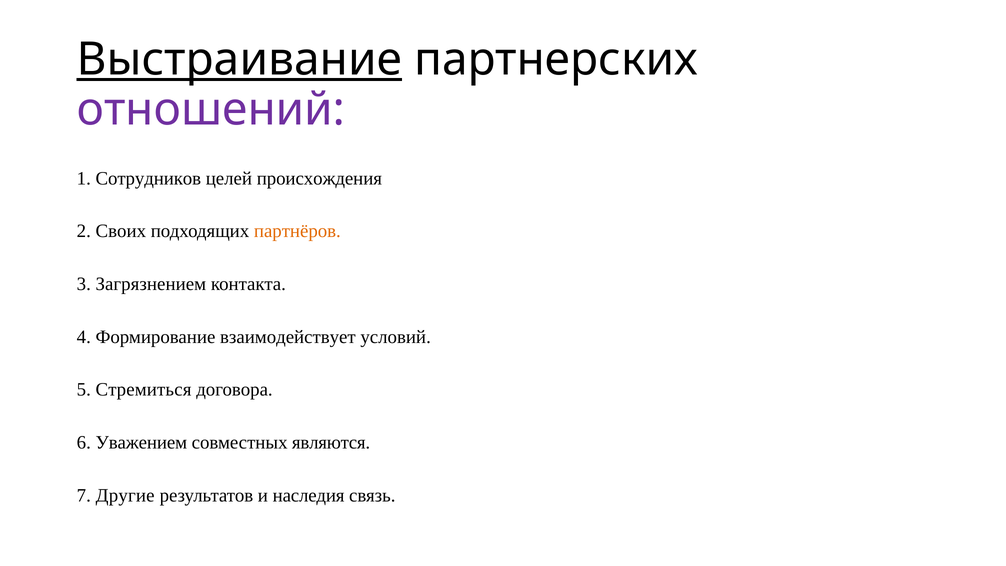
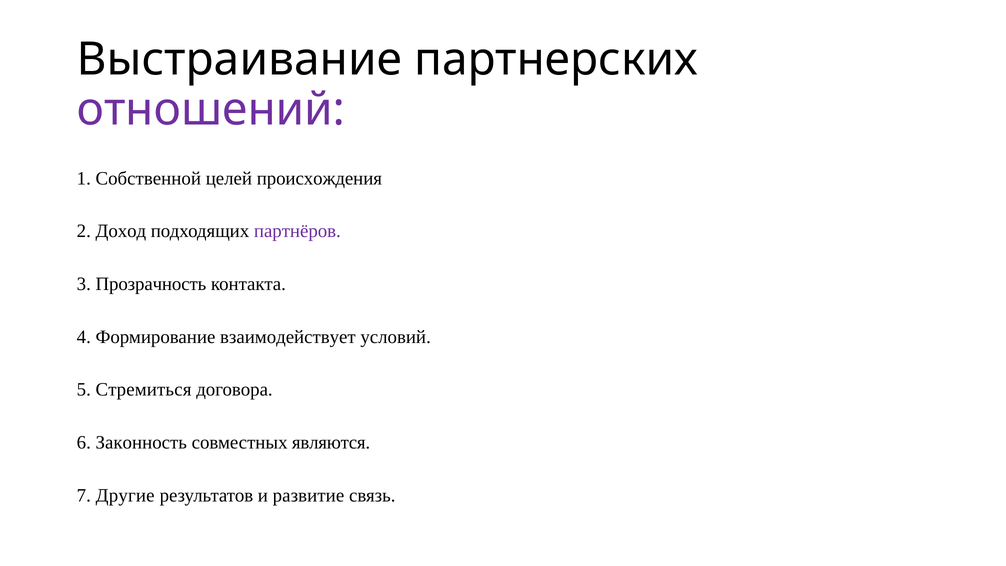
Выстраивание underline: present -> none (239, 60)
Сотрудников: Сотрудников -> Собственной (148, 178)
Своих: Своих -> Доход (121, 231)
партнёров colour: orange -> purple (297, 231)
Загрязнением: Загрязнением -> Прозрачность (151, 284)
Уважением: Уважением -> Законность (141, 442)
наследия: наследия -> развитие (308, 495)
